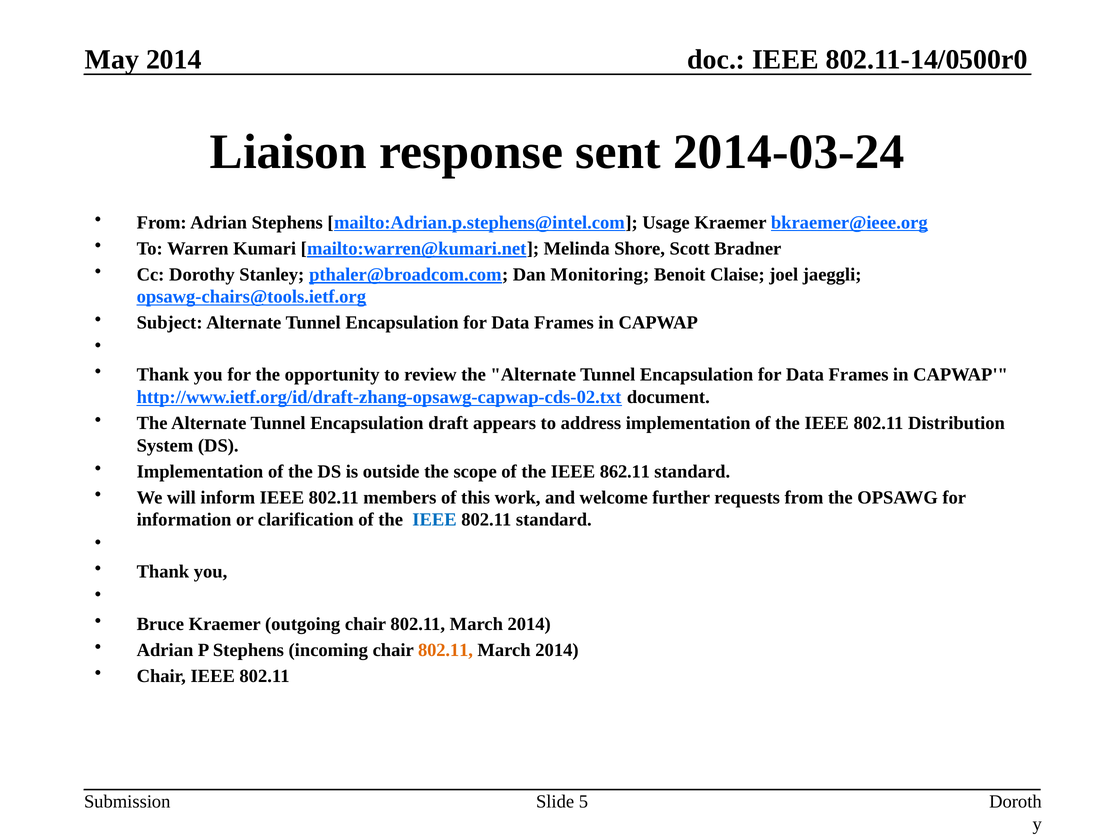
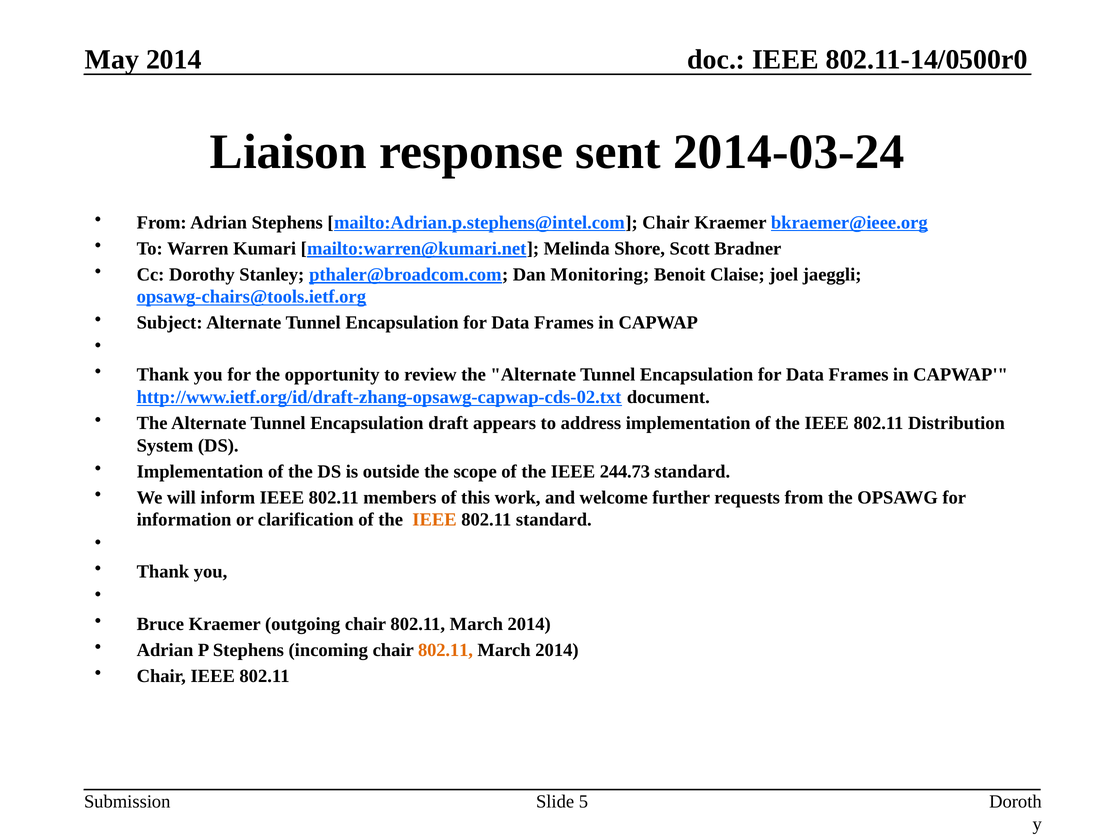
mailto:Adrian.p.stephens@intel.com Usage: Usage -> Chair (666, 222)
862.11: 862.11 -> 244.73 (625, 472)
IEEE colour: blue -> orange (435, 520)
